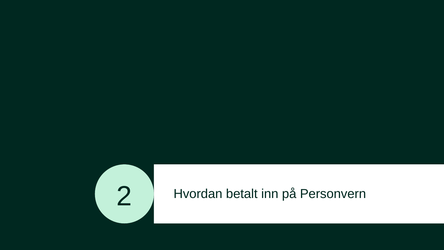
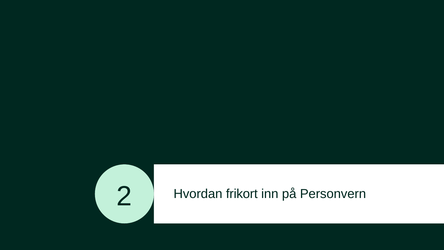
betalt: betalt -> frikort (242, 194)
